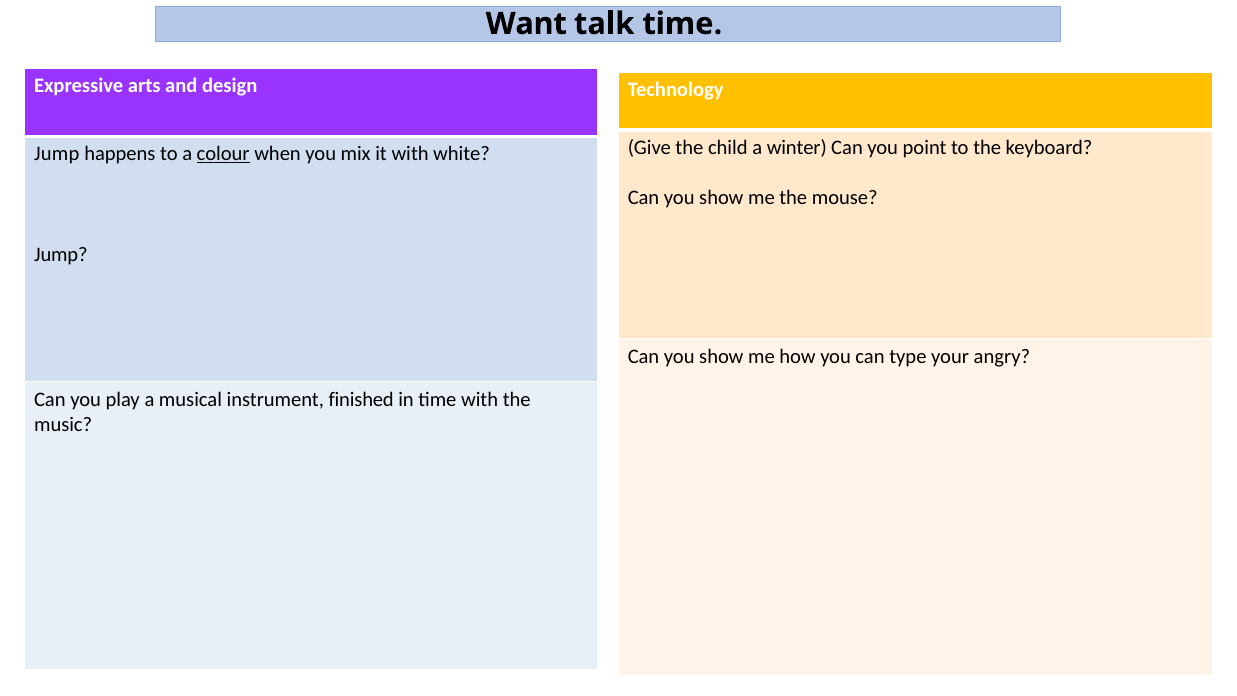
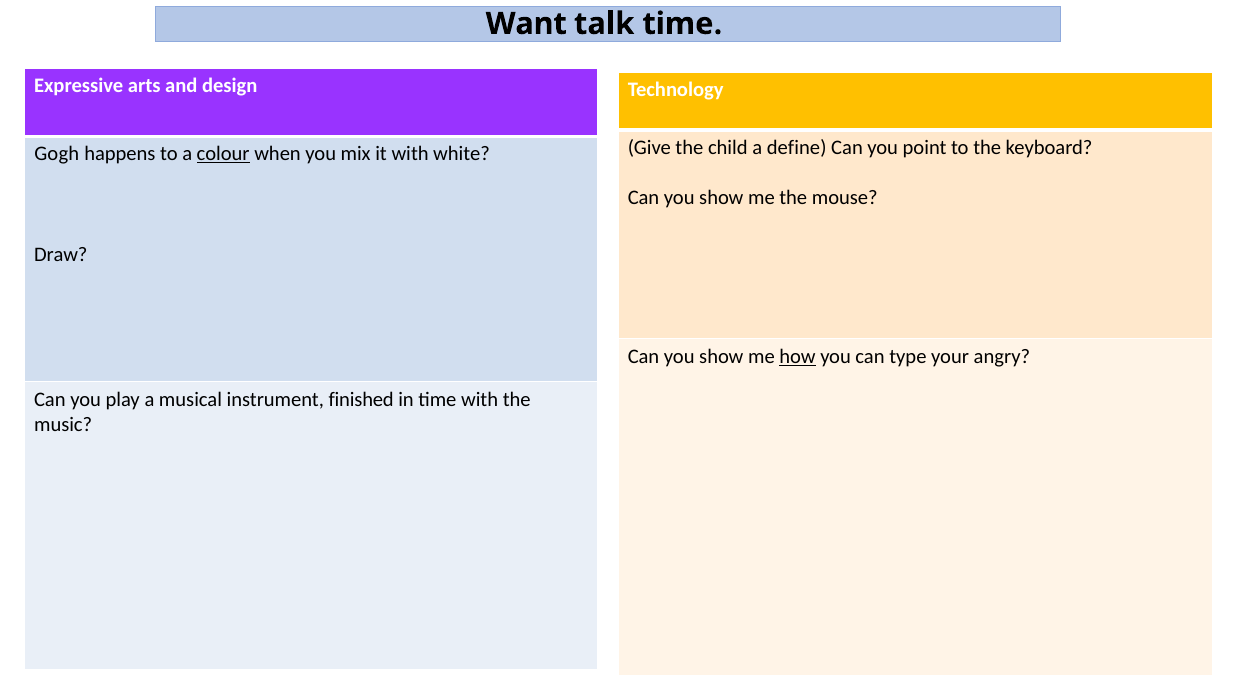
winter: winter -> define (797, 148)
Jump: Jump -> Gogh (57, 154)
Jump: Jump -> Draw (61, 255)
how underline: none -> present (797, 356)
